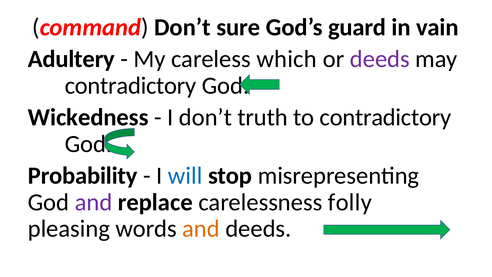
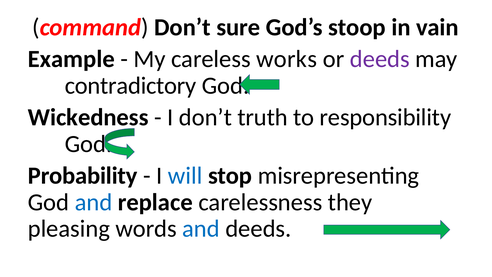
guard: guard -> stoop (357, 27)
Adultery: Adultery -> Example (71, 59)
which: which -> works (287, 59)
to contradictory: contradictory -> responsibility (385, 117)
and colour: purple -> blue (94, 202)
folly: folly -> they (350, 202)
and colour: orange -> blue (201, 229)
